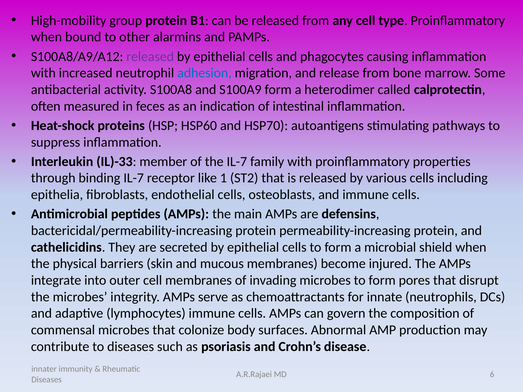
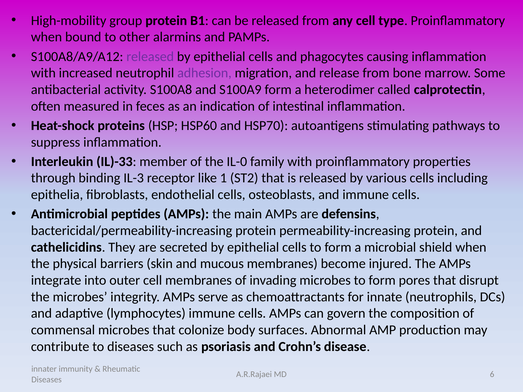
adhesion colour: blue -> purple (204, 73)
the IL-7: IL-7 -> IL-0 (237, 162)
binding IL-7: IL-7 -> IL-3 (134, 178)
